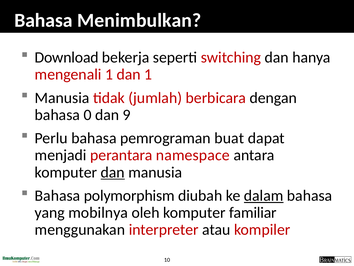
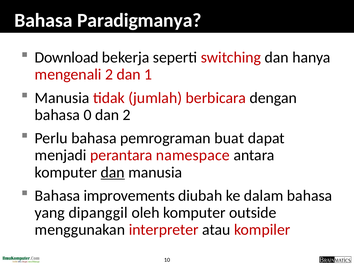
Menimbulkan: Menimbulkan -> Paradigmanya (139, 20)
mengenali 1: 1 -> 2 (109, 74)
dan 9: 9 -> 2 (127, 115)
polymorphism: polymorphism -> improvements (129, 195)
dalam underline: present -> none (264, 195)
mobilnya: mobilnya -> dipanggil (98, 212)
familiar: familiar -> outside (253, 212)
